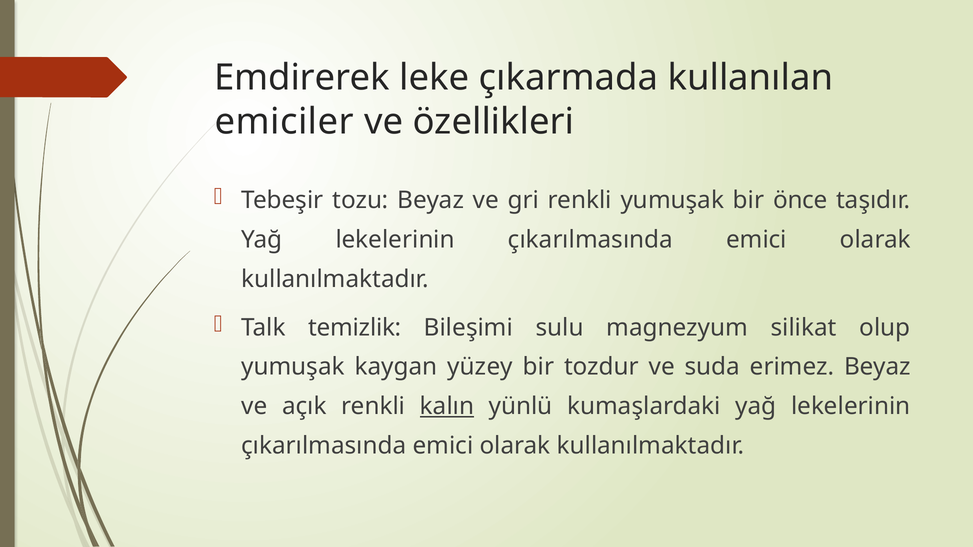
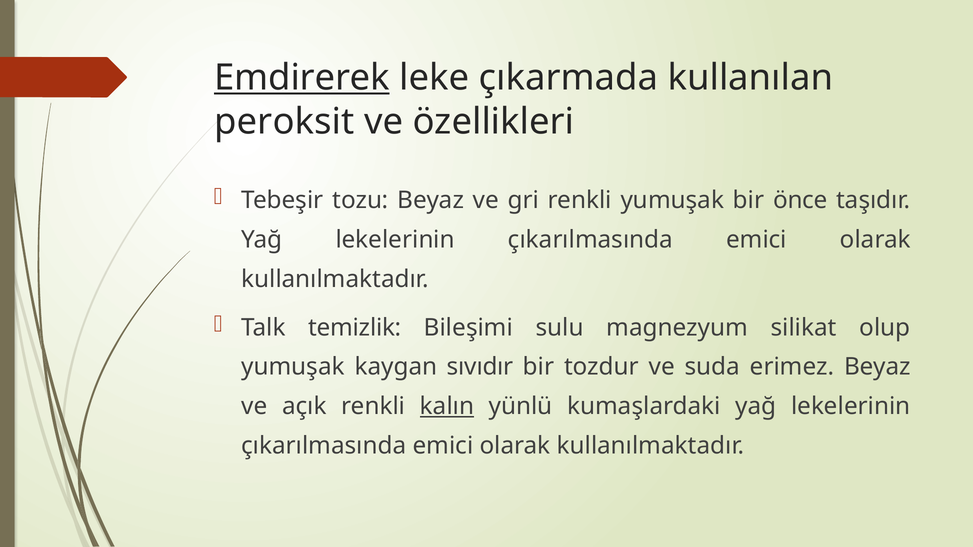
Emdirerek underline: none -> present (302, 78)
emiciler: emiciler -> peroksit (284, 122)
yüzey: yüzey -> sıvıdır (480, 367)
